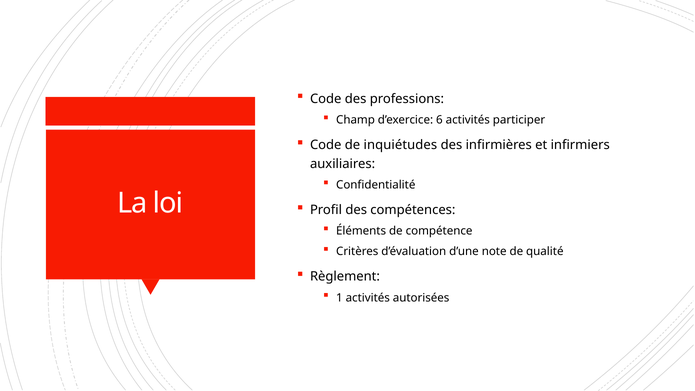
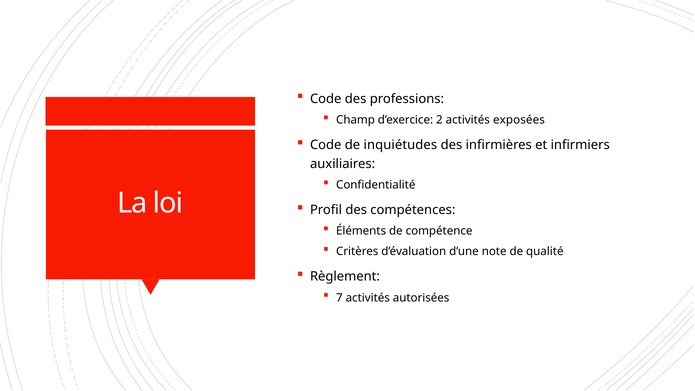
6: 6 -> 2 (439, 120)
participer: participer -> exposées (519, 120)
1: 1 -> 7 (339, 298)
